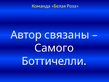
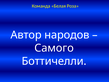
связаны: связаны -> народов (67, 35)
